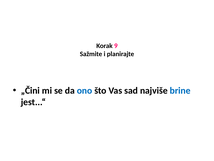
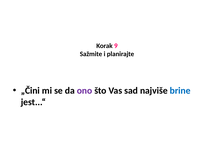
ono colour: blue -> purple (85, 90)
